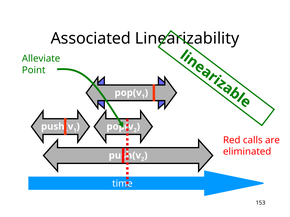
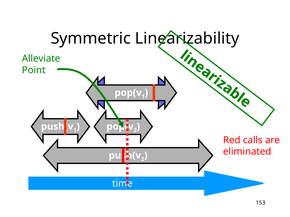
Associated: Associated -> Symmetric (91, 39)
